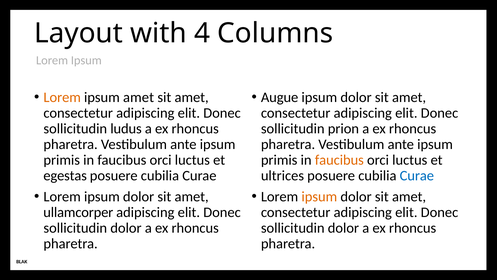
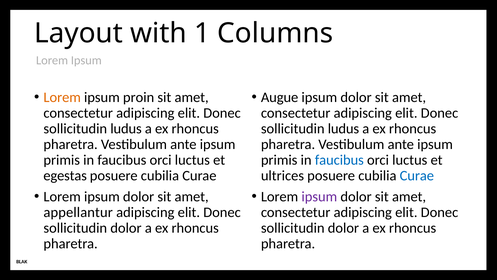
4: 4 -> 1 (202, 33)
ipsum amet: amet -> proin (139, 97)
prion: prion -> ludus (343, 129)
faucibus colour: orange -> blue (339, 160)
ipsum colour: orange -> purple (319, 196)
ullamcorper: ullamcorper -> appellantur (78, 212)
